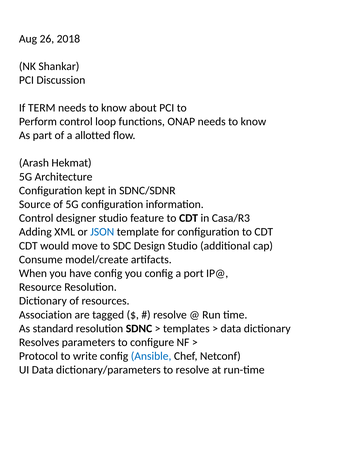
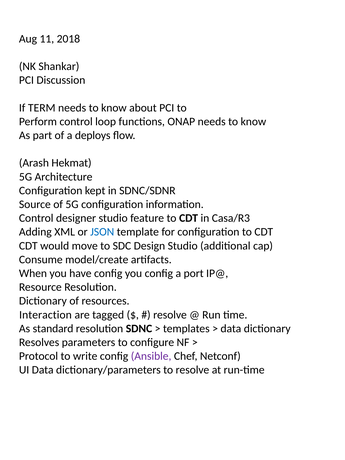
26: 26 -> 11 (47, 39)
allotted: allotted -> deploys (93, 135)
Association: Association -> Interaction (45, 315)
Ansible colour: blue -> purple (151, 356)
